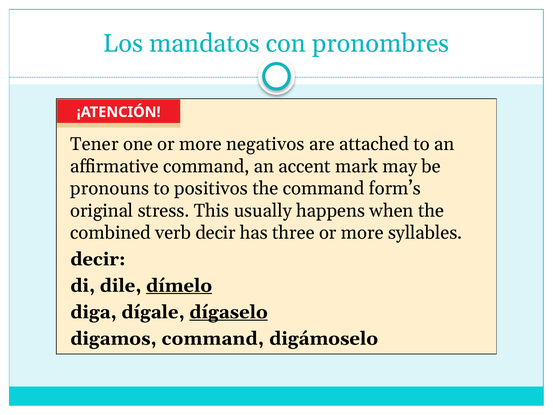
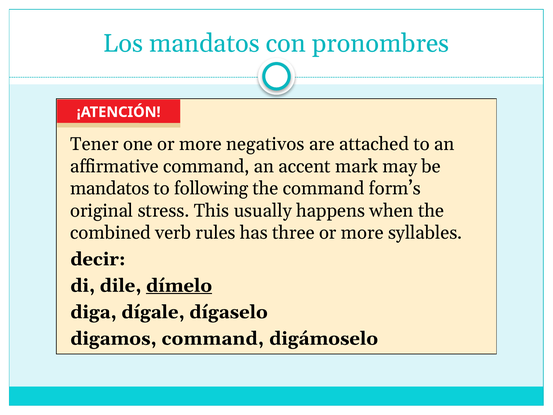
pronouns: pronouns -> mandatos (110, 188)
positivos: positivos -> following (211, 188)
verb decir: decir -> rules (216, 233)
dígaselo underline: present -> none (229, 312)
